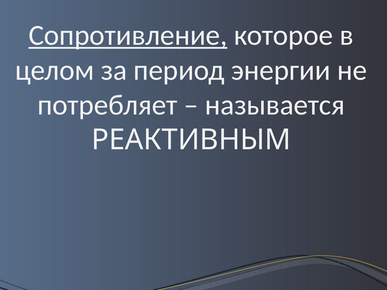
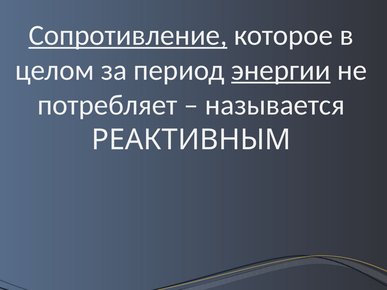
энергии underline: none -> present (281, 70)
